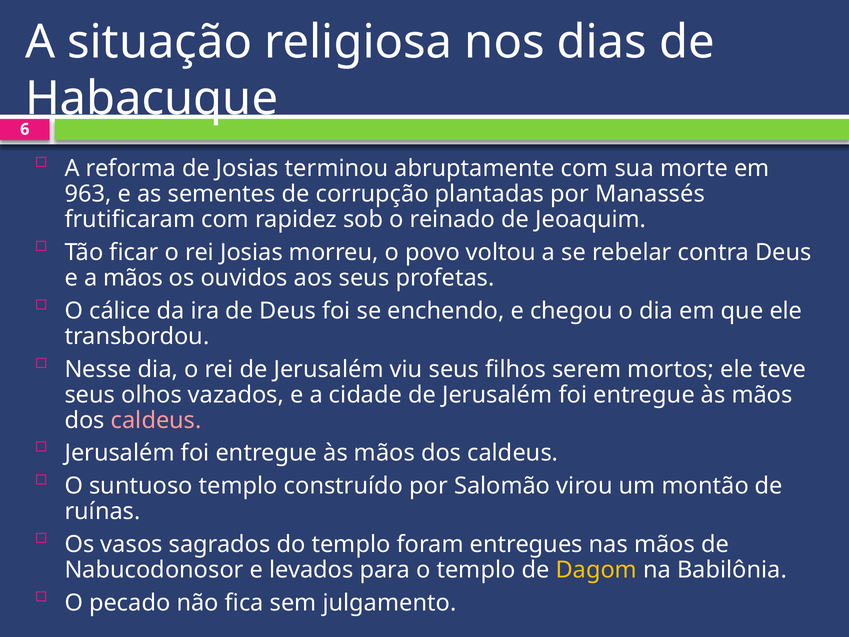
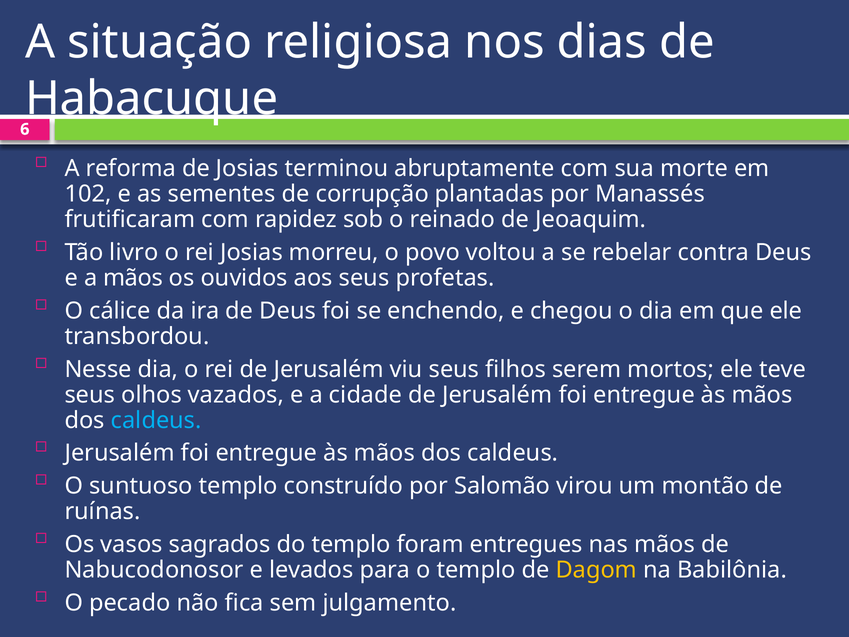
963: 963 -> 102 (88, 194)
ficar: ficar -> livro (134, 252)
caldeus colour: pink -> light blue (156, 420)
